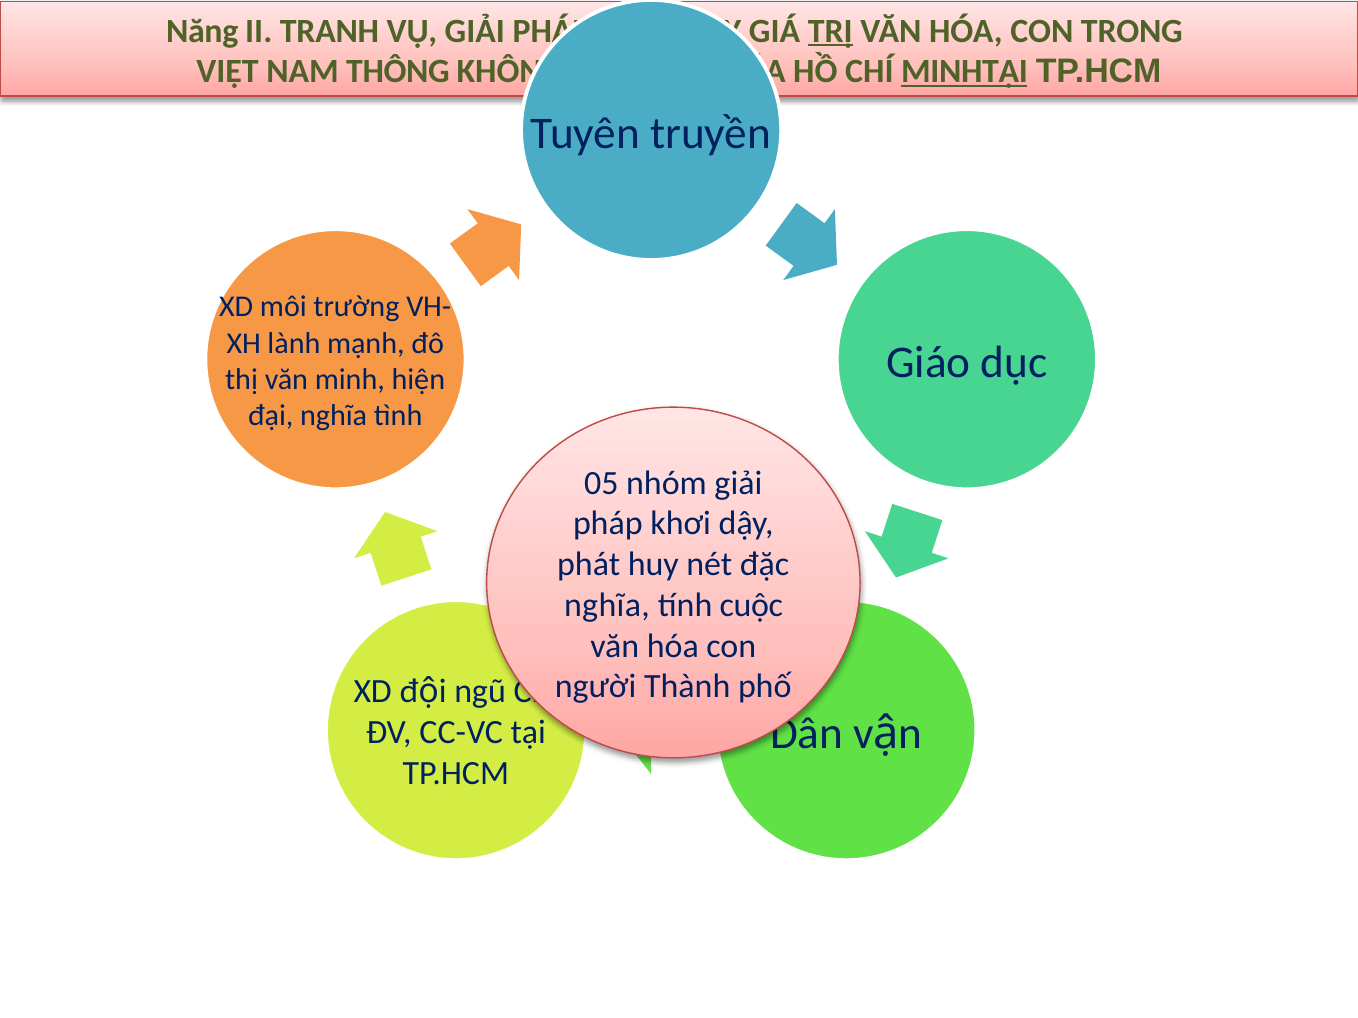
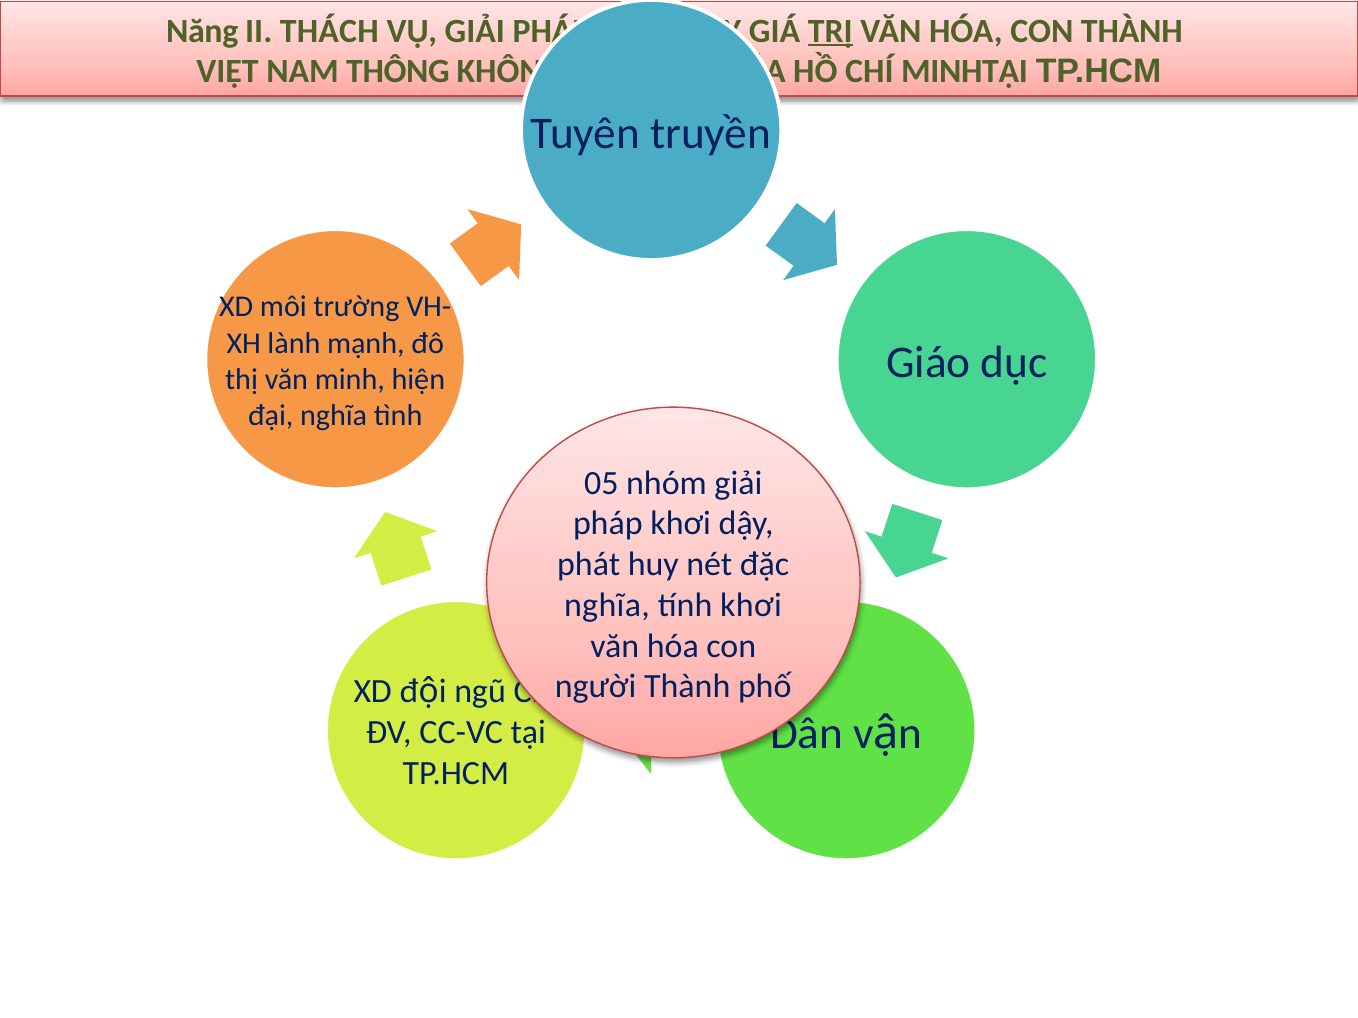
TRANH: TRANH -> THÁCH (329, 31)
CON TRONG: TRONG -> THÀNH (1132, 31)
MINHTẠI underline: present -> none (964, 72)
tính cuộc: cuộc -> khơi (751, 605)
